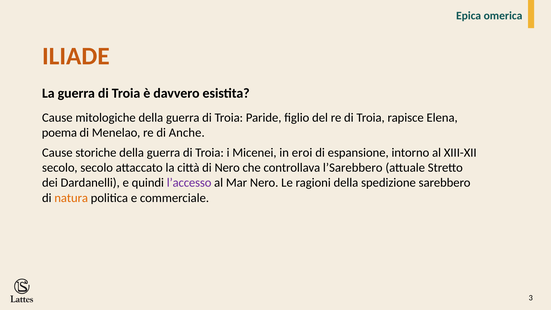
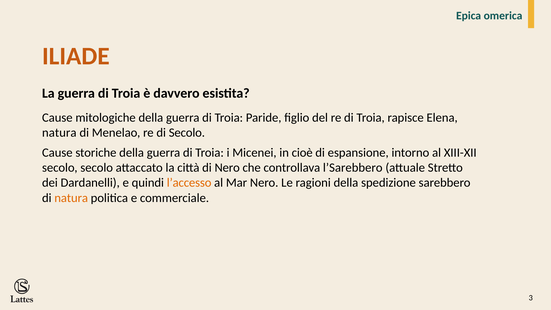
poema: poema -> natura (59, 133)
di Anche: Anche -> Secolo (187, 133)
eroi: eroi -> cioè (302, 153)
l’accesso colour: purple -> orange (189, 183)
